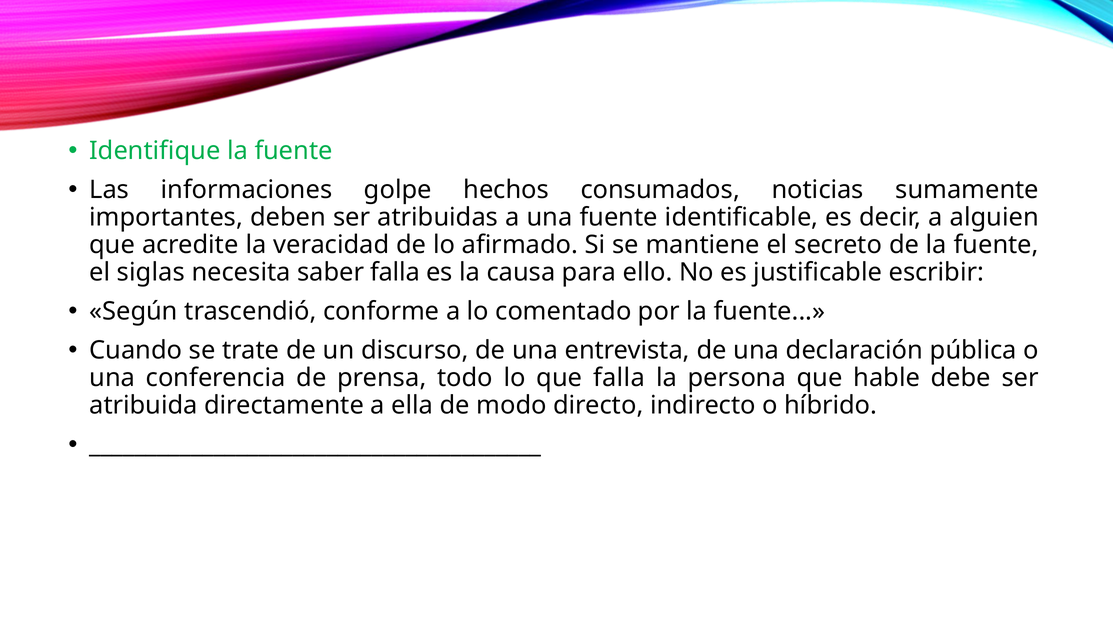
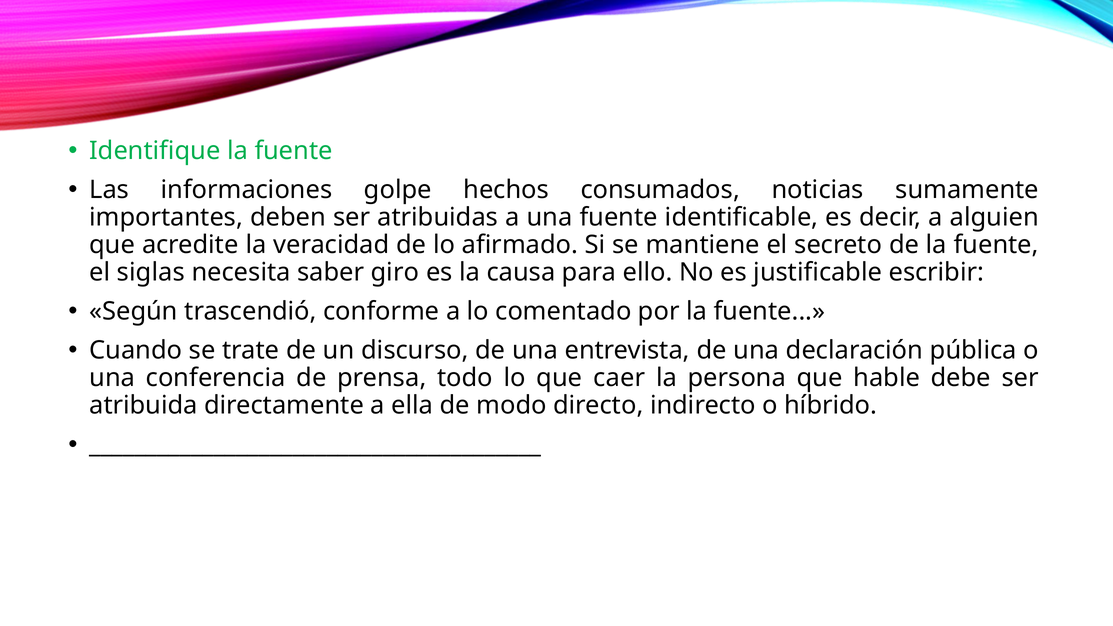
saber falla: falla -> giro (395, 272)
que falla: falla -> caer (619, 378)
